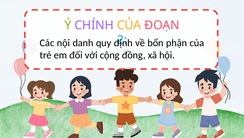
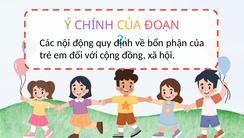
danh: danh -> động (83, 43)
